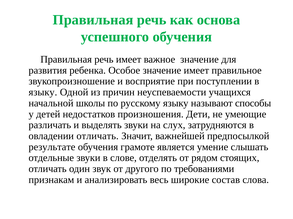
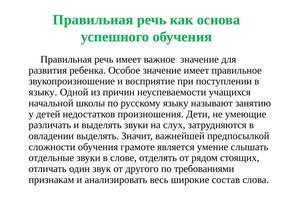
способы: способы -> занятию (253, 103)
овладении отличать: отличать -> выделять (98, 136)
результате: результате -> сложности (52, 147)
